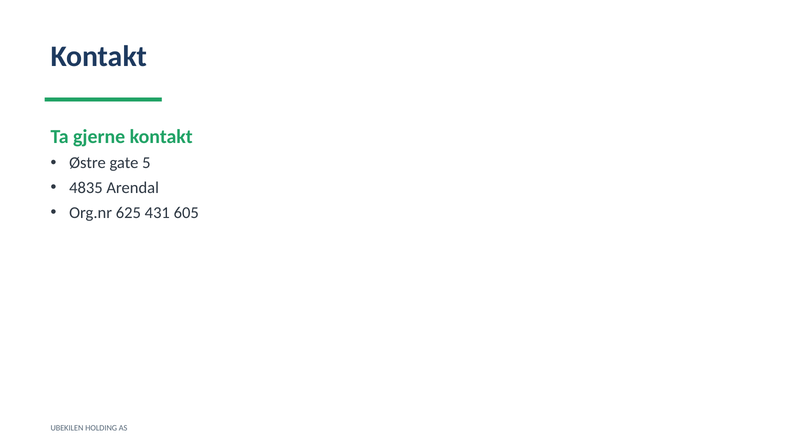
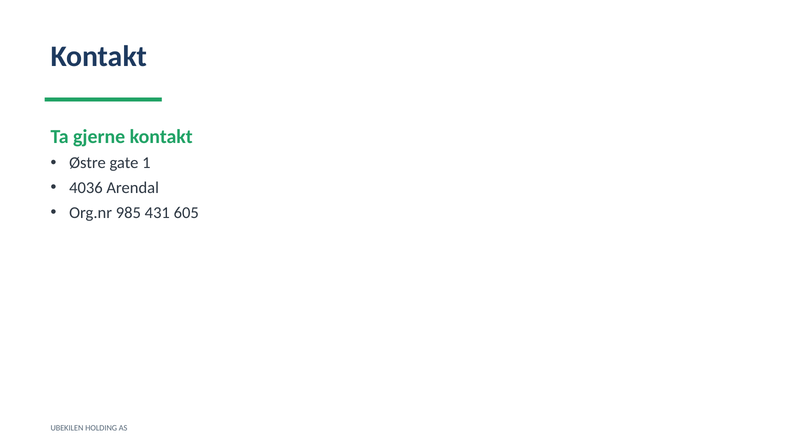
5: 5 -> 1 (146, 163)
4835: 4835 -> 4036 (86, 188)
625: 625 -> 985 (128, 213)
